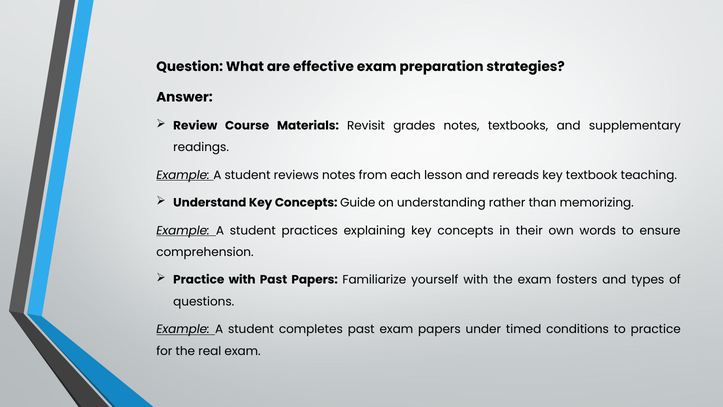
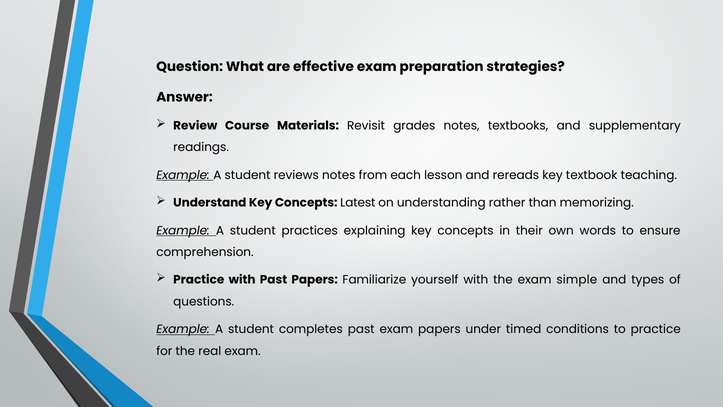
Guide: Guide -> Latest (358, 203)
fosters: fosters -> simple (577, 280)
